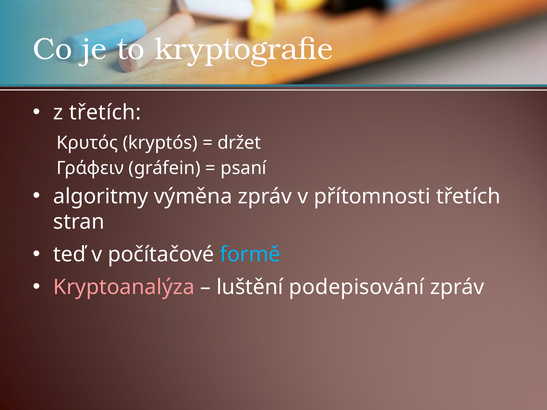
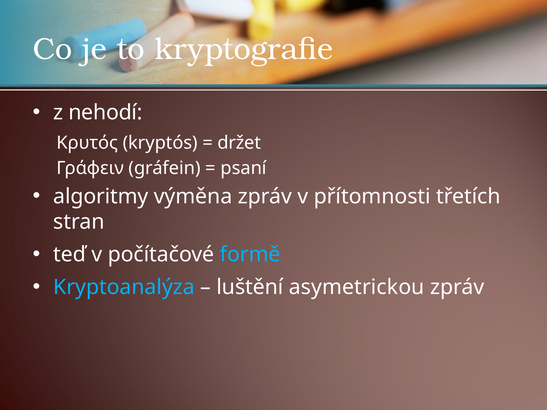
z třetích: třetích -> nehodí (105, 113)
Kryptoanalýza colour: pink -> light blue (124, 287)
podepisování: podepisování -> asymetrickou (357, 287)
